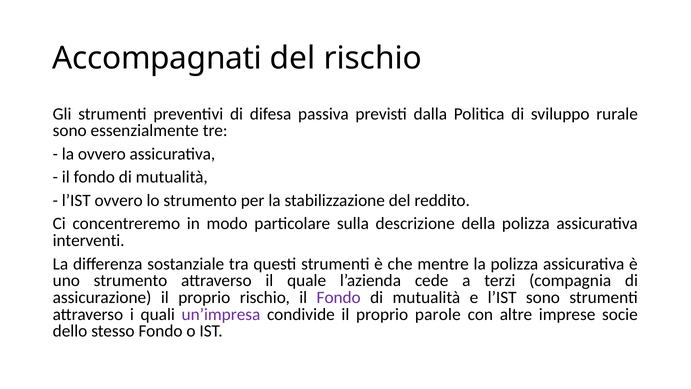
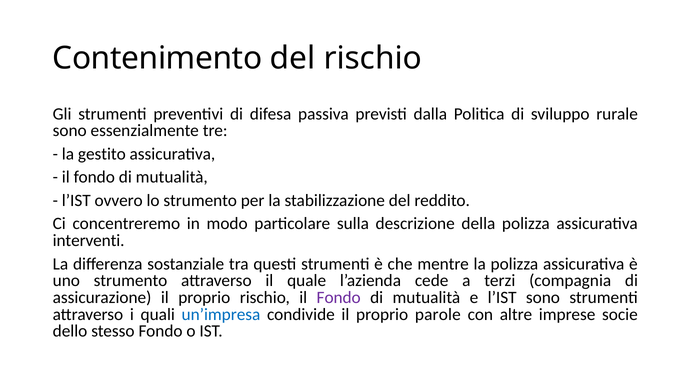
Accompagnati: Accompagnati -> Contenimento (157, 58)
la ovvero: ovvero -> gestito (102, 154)
un’impresa colour: purple -> blue (221, 314)
